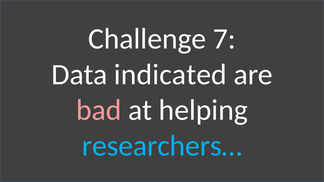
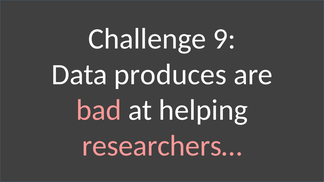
7: 7 -> 9 (224, 39)
indicated: indicated -> produces (170, 75)
researchers… colour: light blue -> pink (162, 146)
